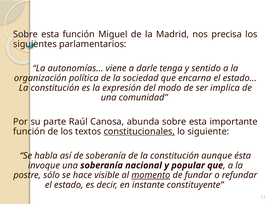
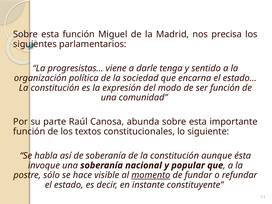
autonomías…: autonomías… -> progresistas… (75, 68)
ser implica: implica -> función (225, 88)
constitucionales underline: present -> none (139, 132)
